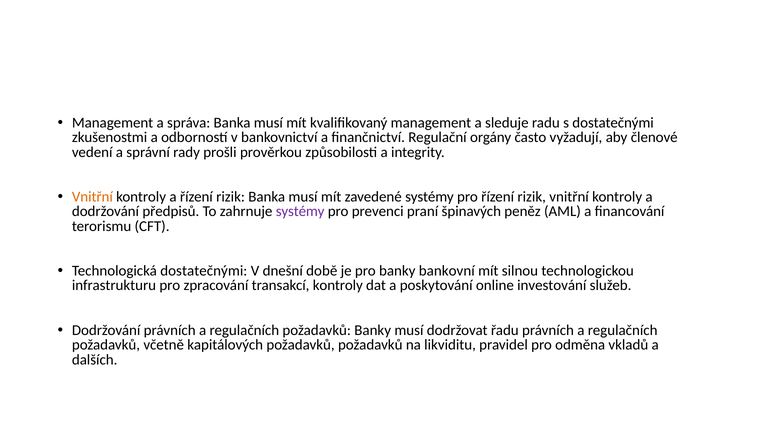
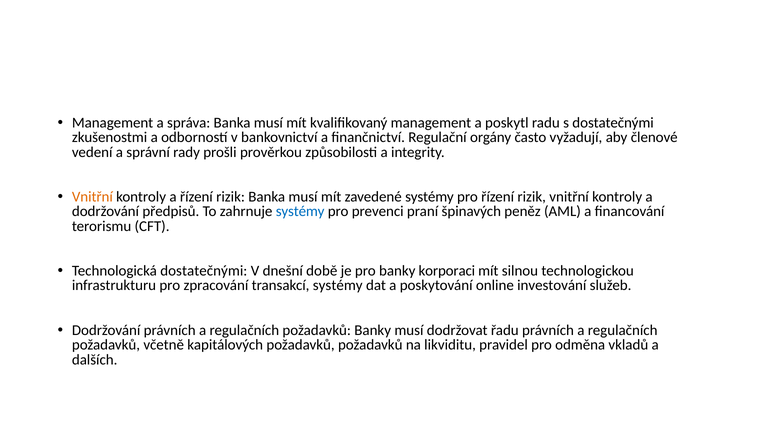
sleduje: sleduje -> poskytl (507, 123)
systémy colour: purple -> blue (300, 211)
bankovní: bankovní -> korporaci (447, 271)
transakcí kontroly: kontroly -> systémy (338, 285)
